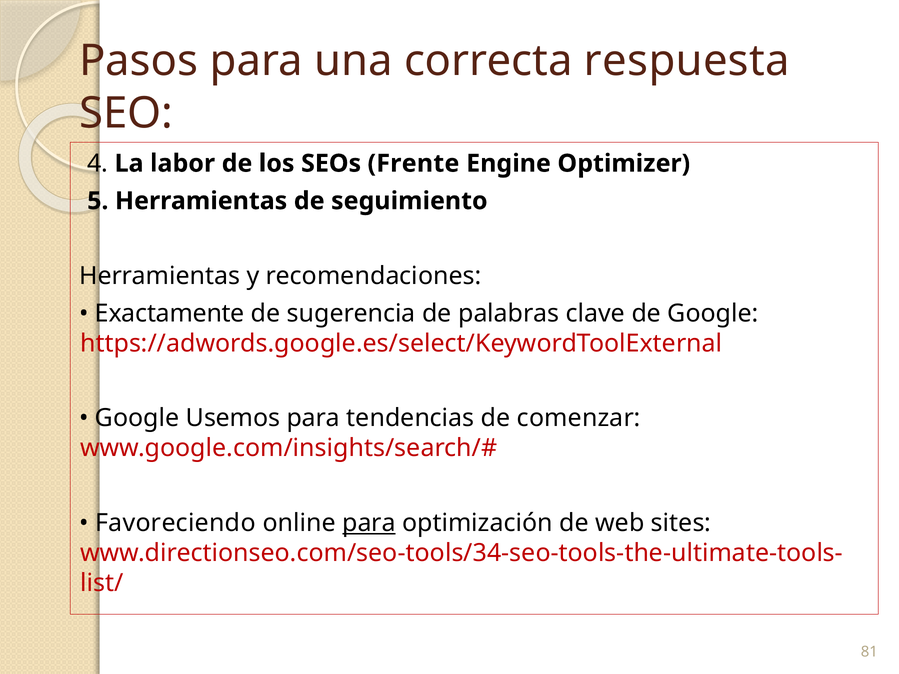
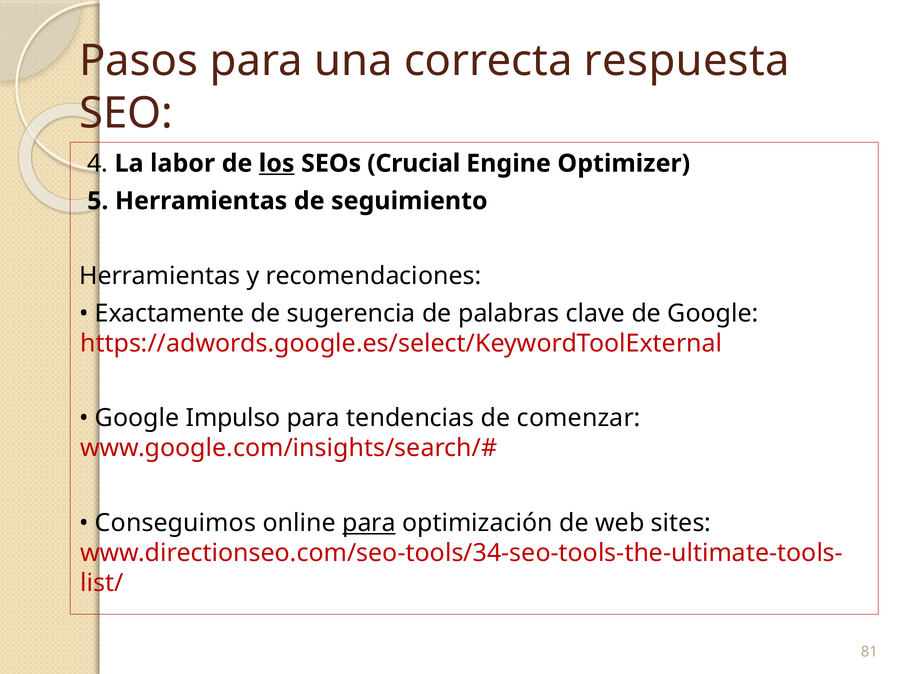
los underline: none -> present (277, 164)
Frente: Frente -> Crucial (414, 164)
Usemos: Usemos -> Impulso (233, 418)
Favoreciendo: Favoreciendo -> Conseguimos (175, 523)
